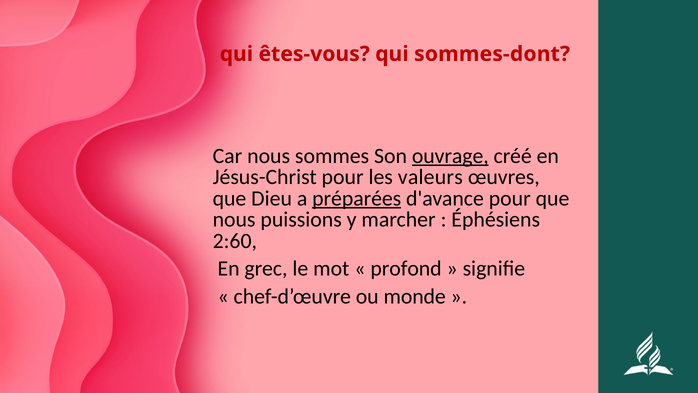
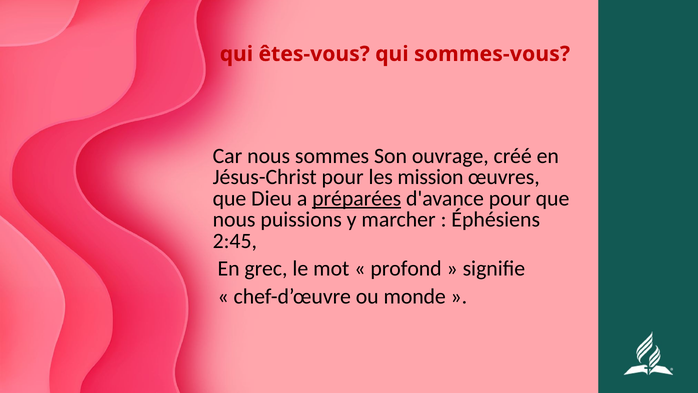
sommes-dont: sommes-dont -> sommes-vous (492, 54)
ouvrage underline: present -> none (450, 156)
valeurs: valeurs -> mission (431, 177)
2:60: 2:60 -> 2:45 (235, 241)
